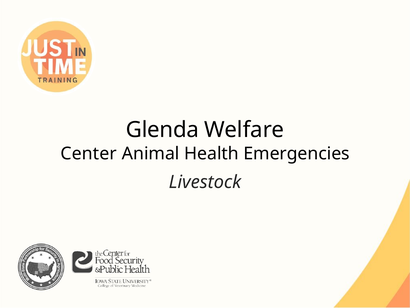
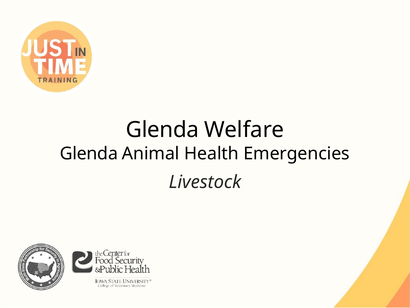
Center: Center -> Glenda (89, 153)
